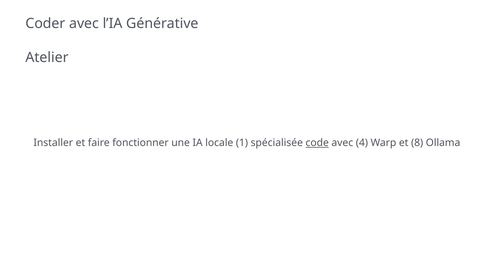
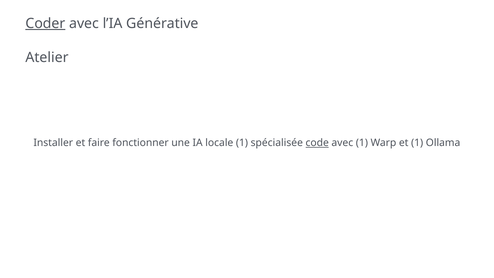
Coder underline: none -> present (45, 23)
avec 4: 4 -> 1 (362, 143)
et 8: 8 -> 1 (417, 143)
